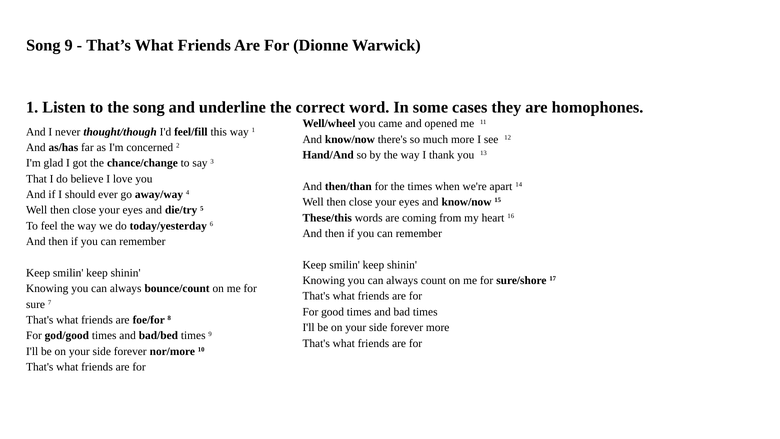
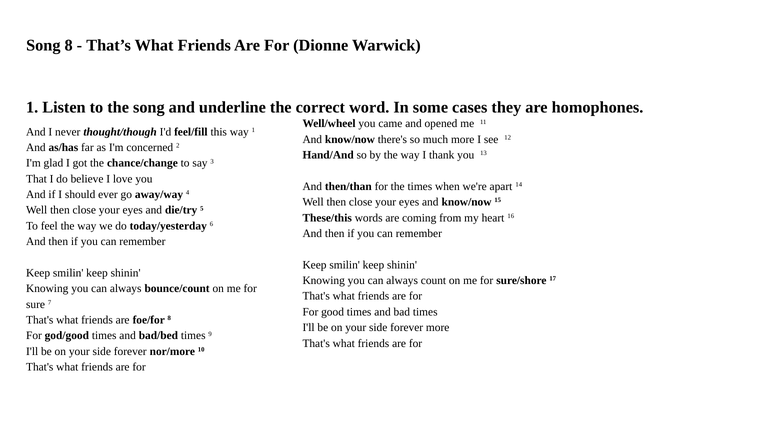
Song 9: 9 -> 8 (69, 46)
